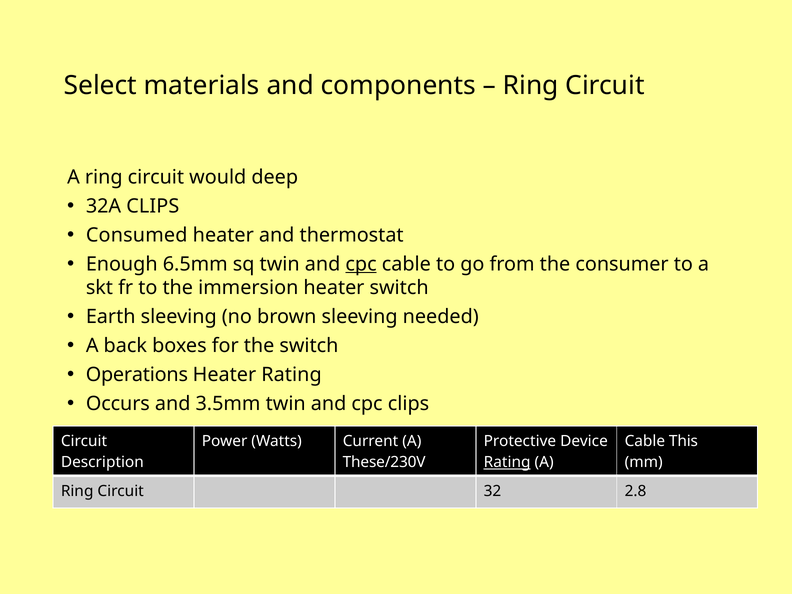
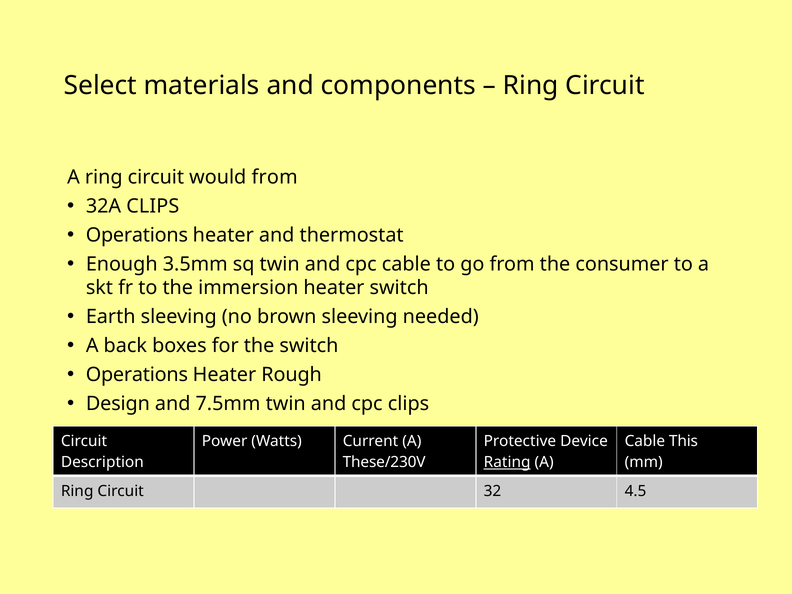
would deep: deep -> from (275, 177)
Consumed: Consumed -> Operations (137, 235)
6.5mm: 6.5mm -> 3.5mm (195, 264)
cpc underline: present -> none (361, 264)
Heater Rating: Rating -> Rough (292, 375)
Occurs: Occurs -> Design (118, 404)
3.5mm: 3.5mm -> 7.5mm (228, 404)
2.8: 2.8 -> 4.5 (636, 491)
